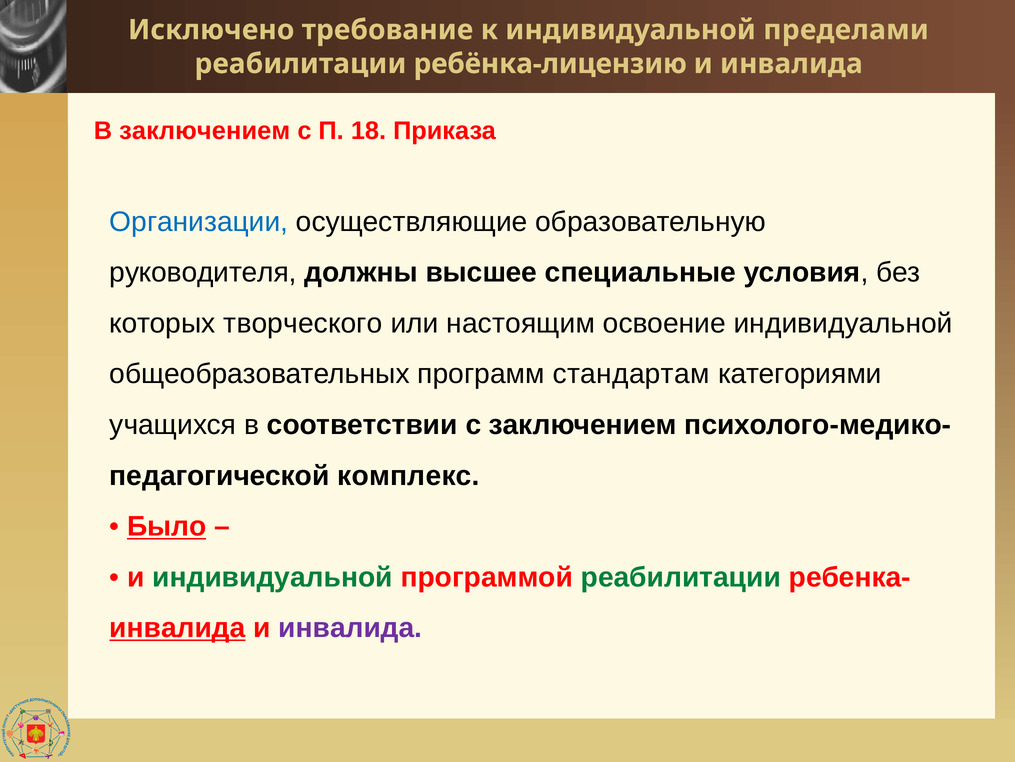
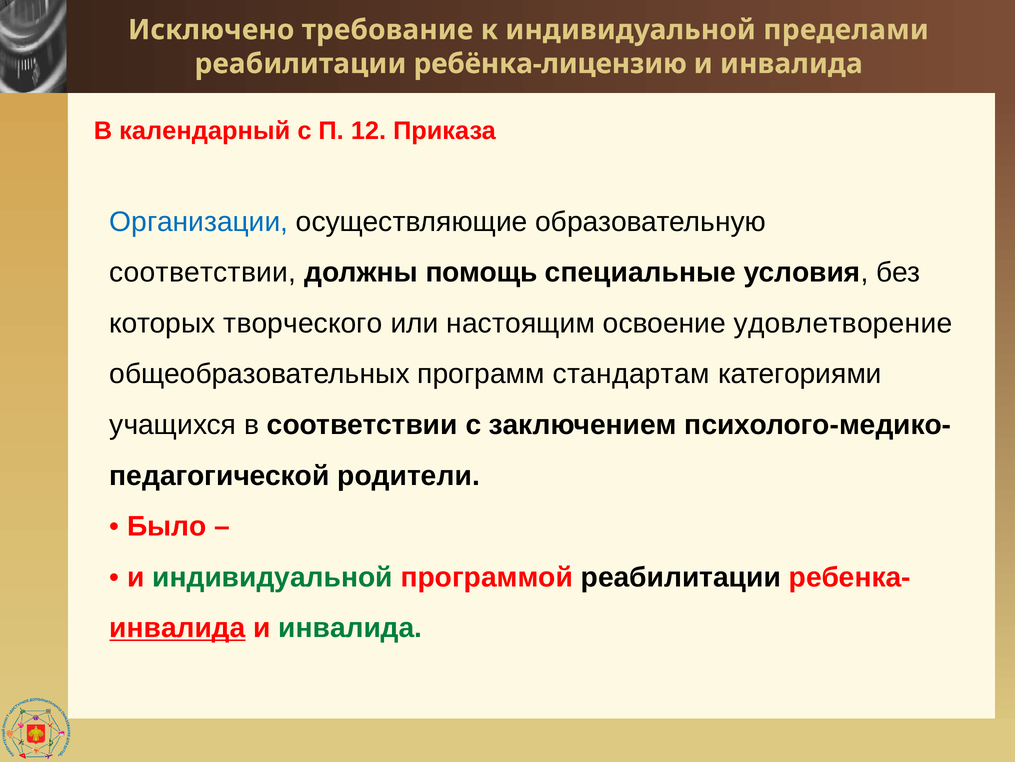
В заключением: заключением -> календарный (205, 131)
18: 18 -> 12 (368, 131)
руководителя: руководителя -> соответствии (203, 272)
высшее: высшее -> помощь (482, 272)
освоение индивидуальной: индивидуальной -> удовлетворение (843, 323)
комплекс: комплекс -> родители (409, 475)
Было underline: present -> none (167, 526)
реабилитации colour: green -> black (681, 577)
инвалида colour: purple -> green (350, 628)
